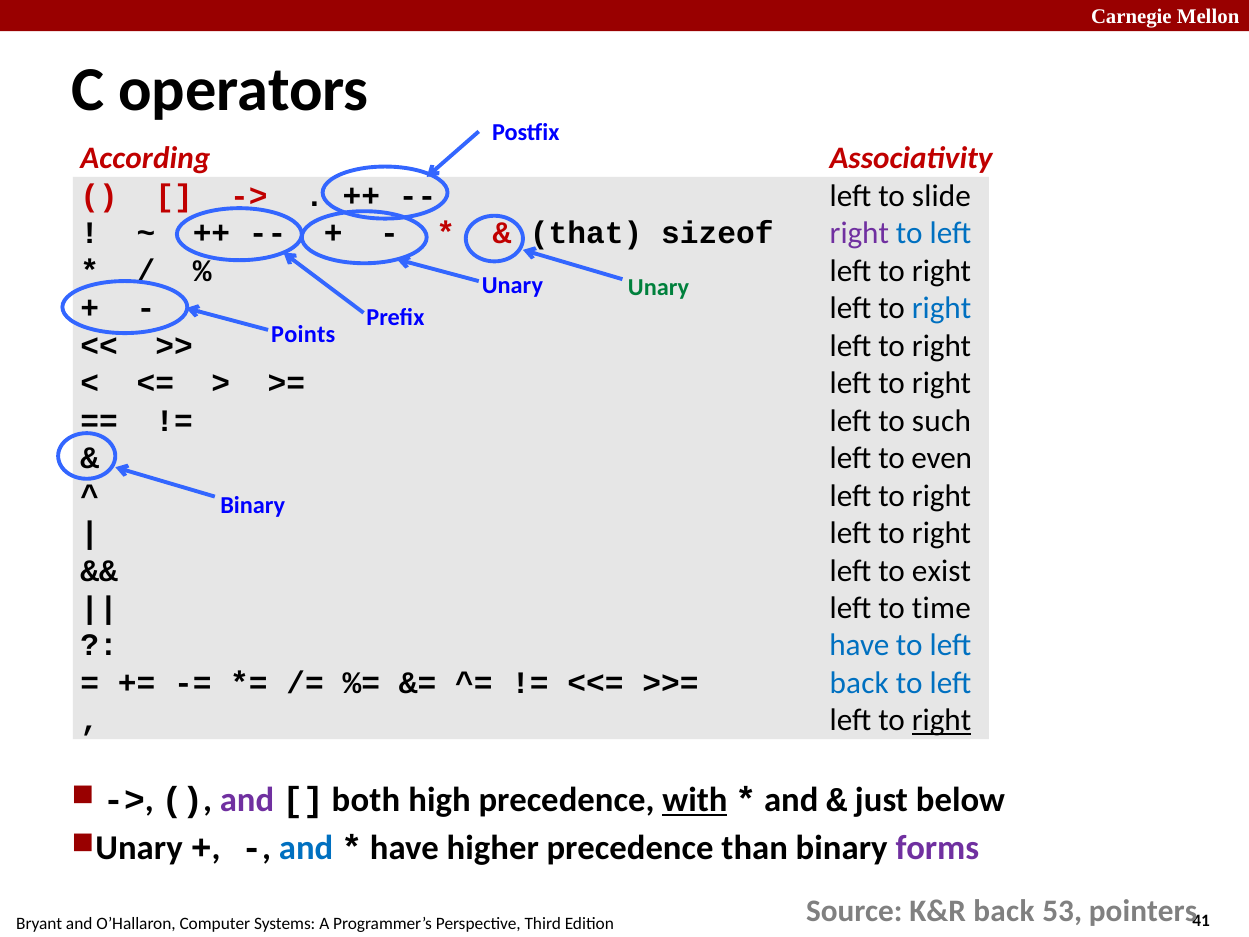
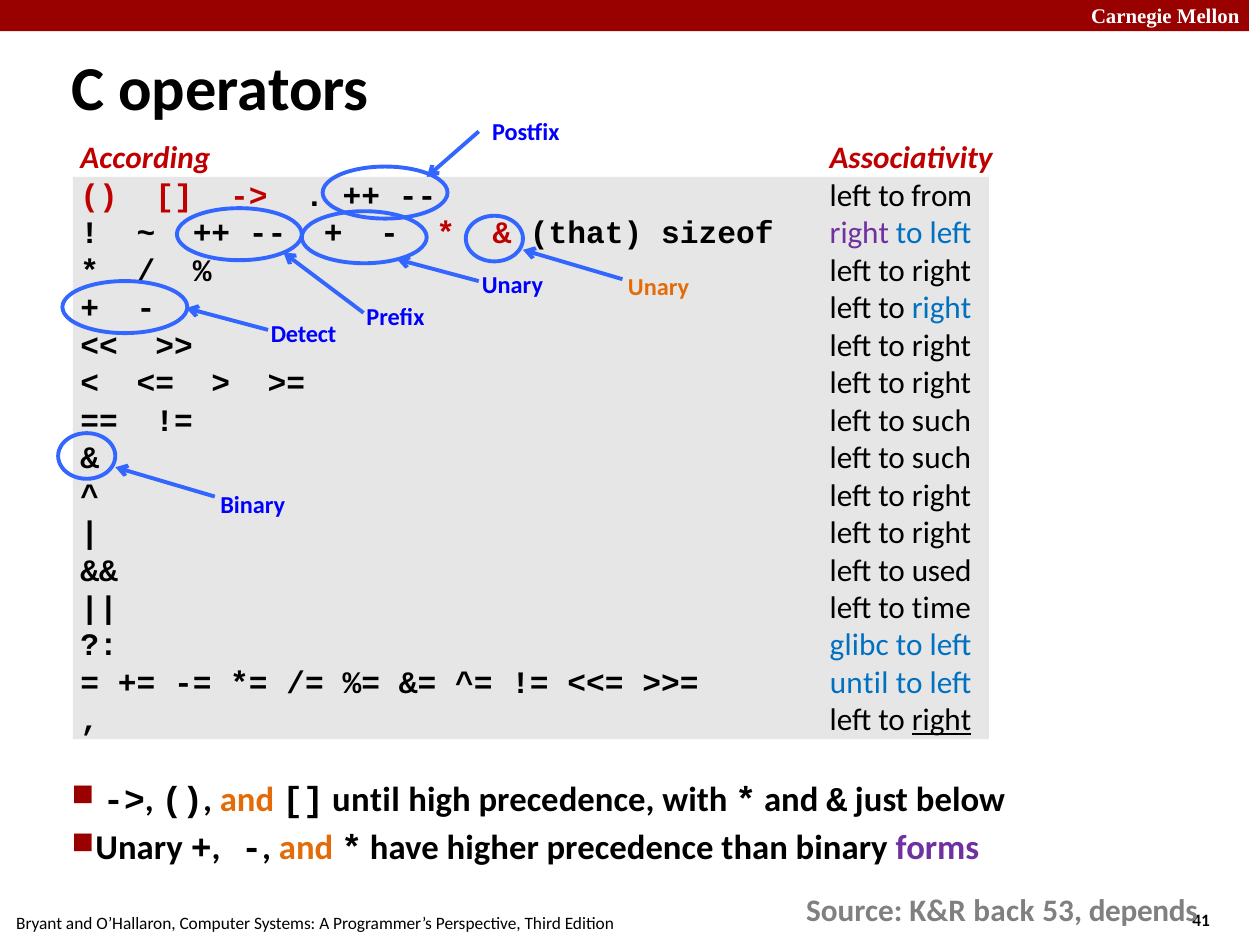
slide: slide -> from (942, 196)
Unary colour: green -> orange (658, 288)
Points: Points -> Detect (304, 334)
even: even -> such (941, 458)
exist: exist -> used (942, 571)
have: have -> glibc (859, 646)
back: back -> until (859, 683)
and colour: purple -> orange (247, 800)
both: both -> until (366, 800)
with underline: present -> none (695, 800)
and colour: blue -> orange (306, 848)
pointers: pointers -> depends (1143, 911)
